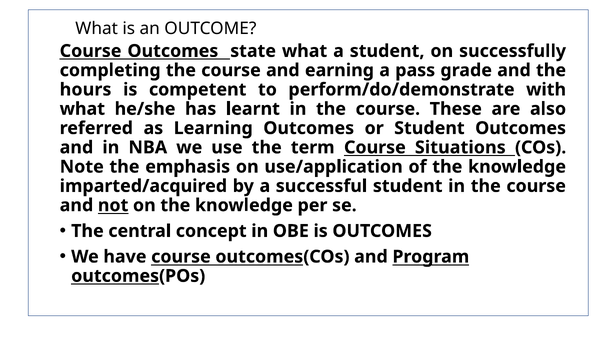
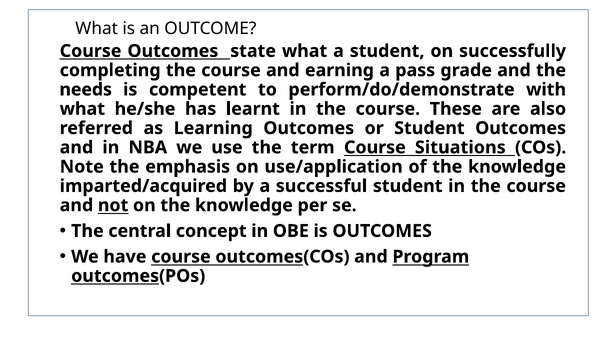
hours: hours -> needs (86, 90)
